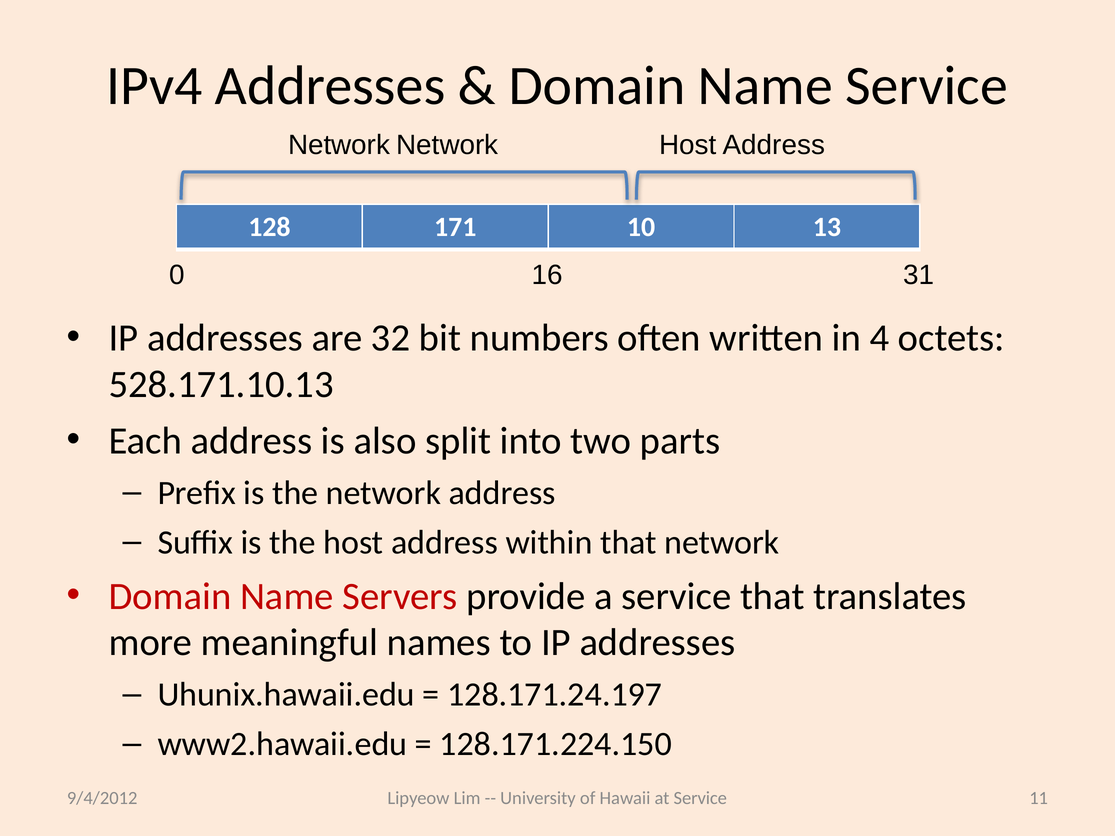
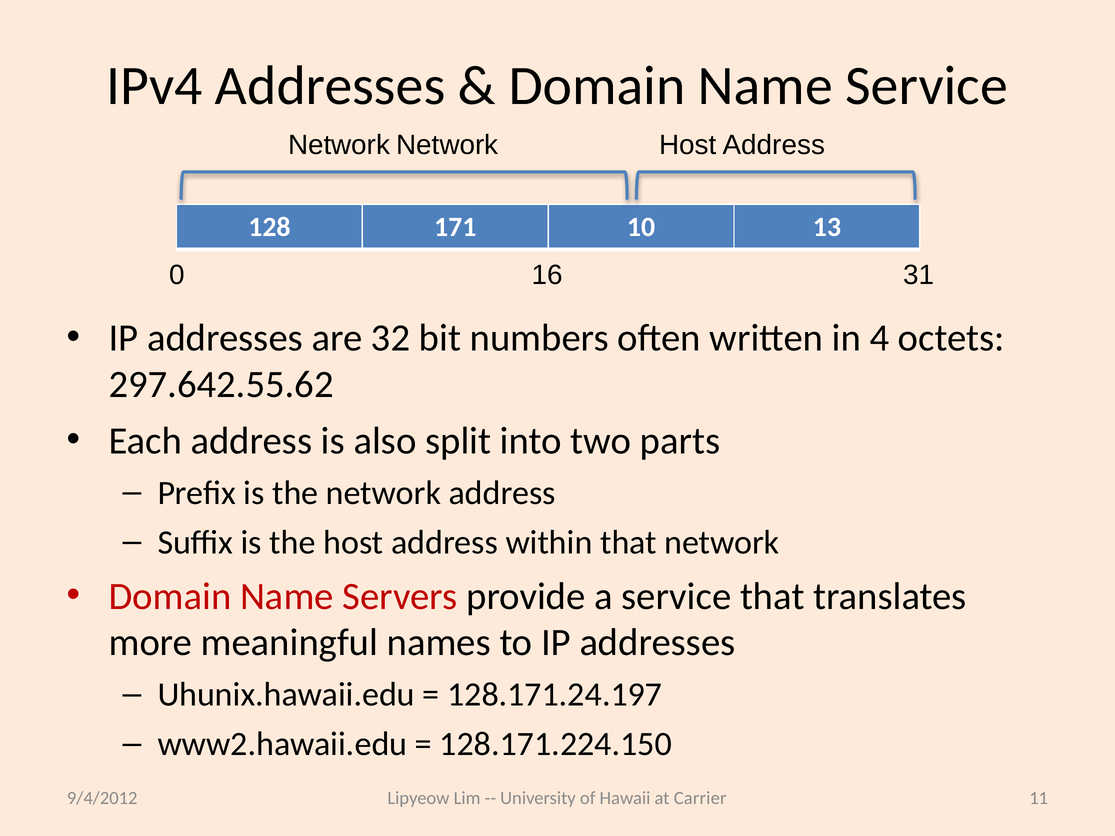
528.171.10.13: 528.171.10.13 -> 297.642.55.62 (221, 385)
at Service: Service -> Carrier (700, 799)
